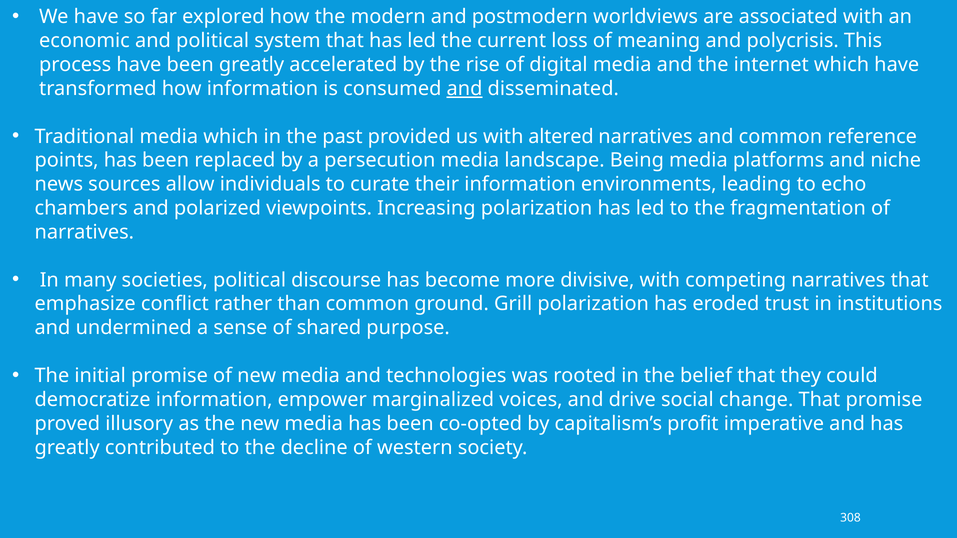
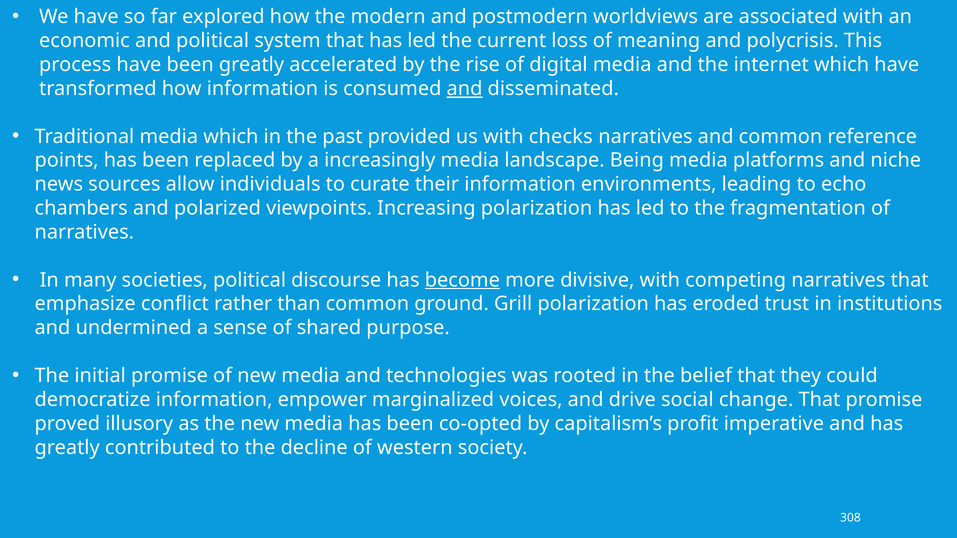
altered: altered -> checks (561, 137)
persecution: persecution -> increasingly (380, 160)
become underline: none -> present (462, 280)
